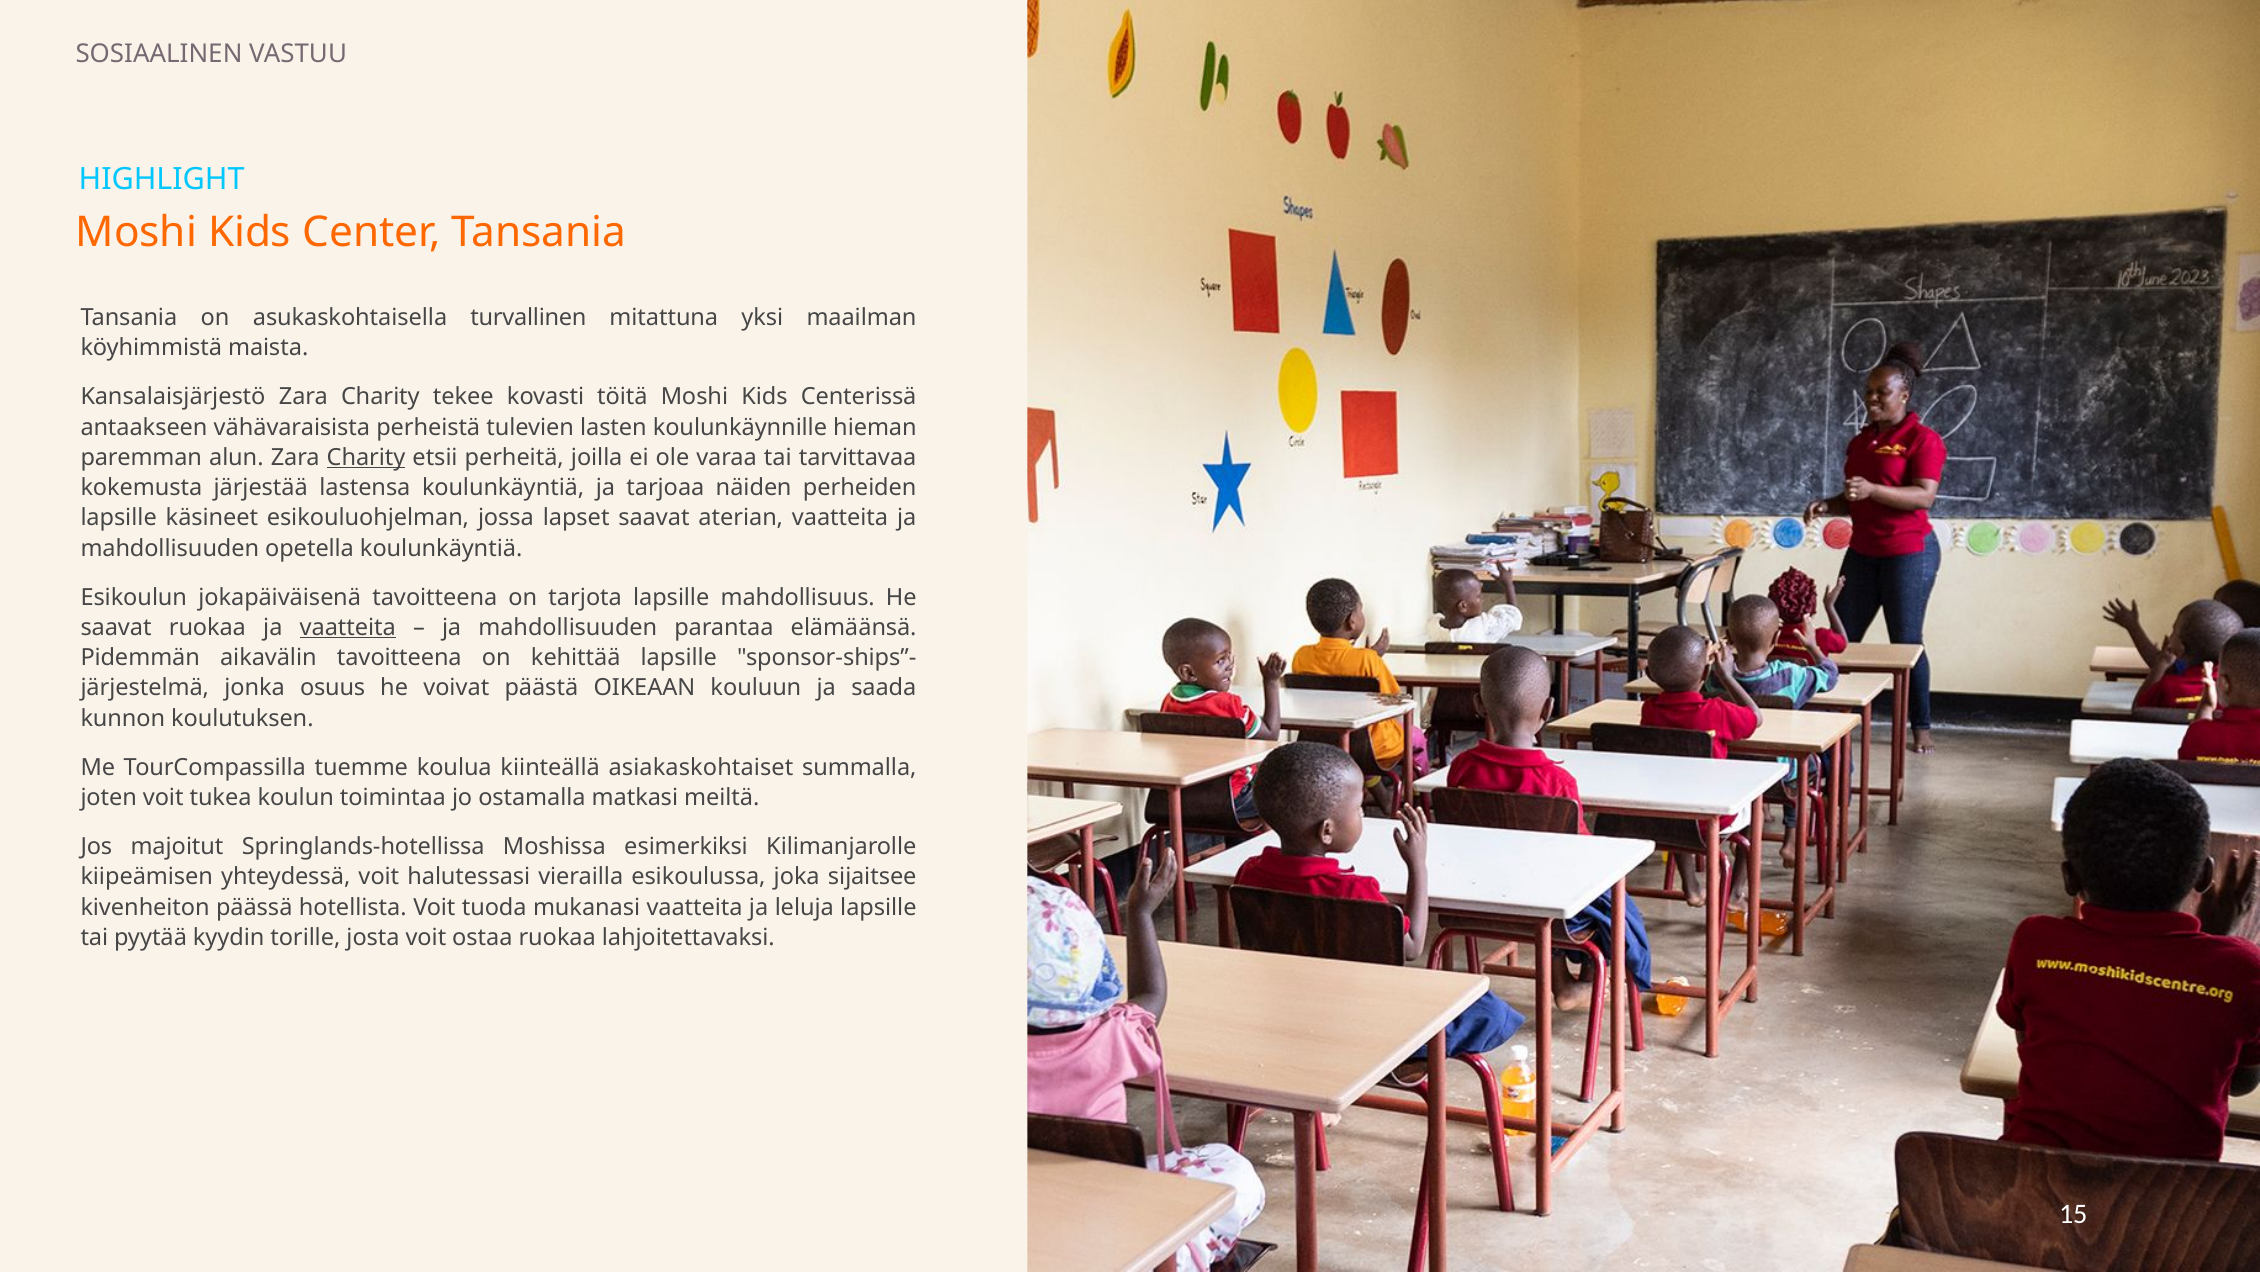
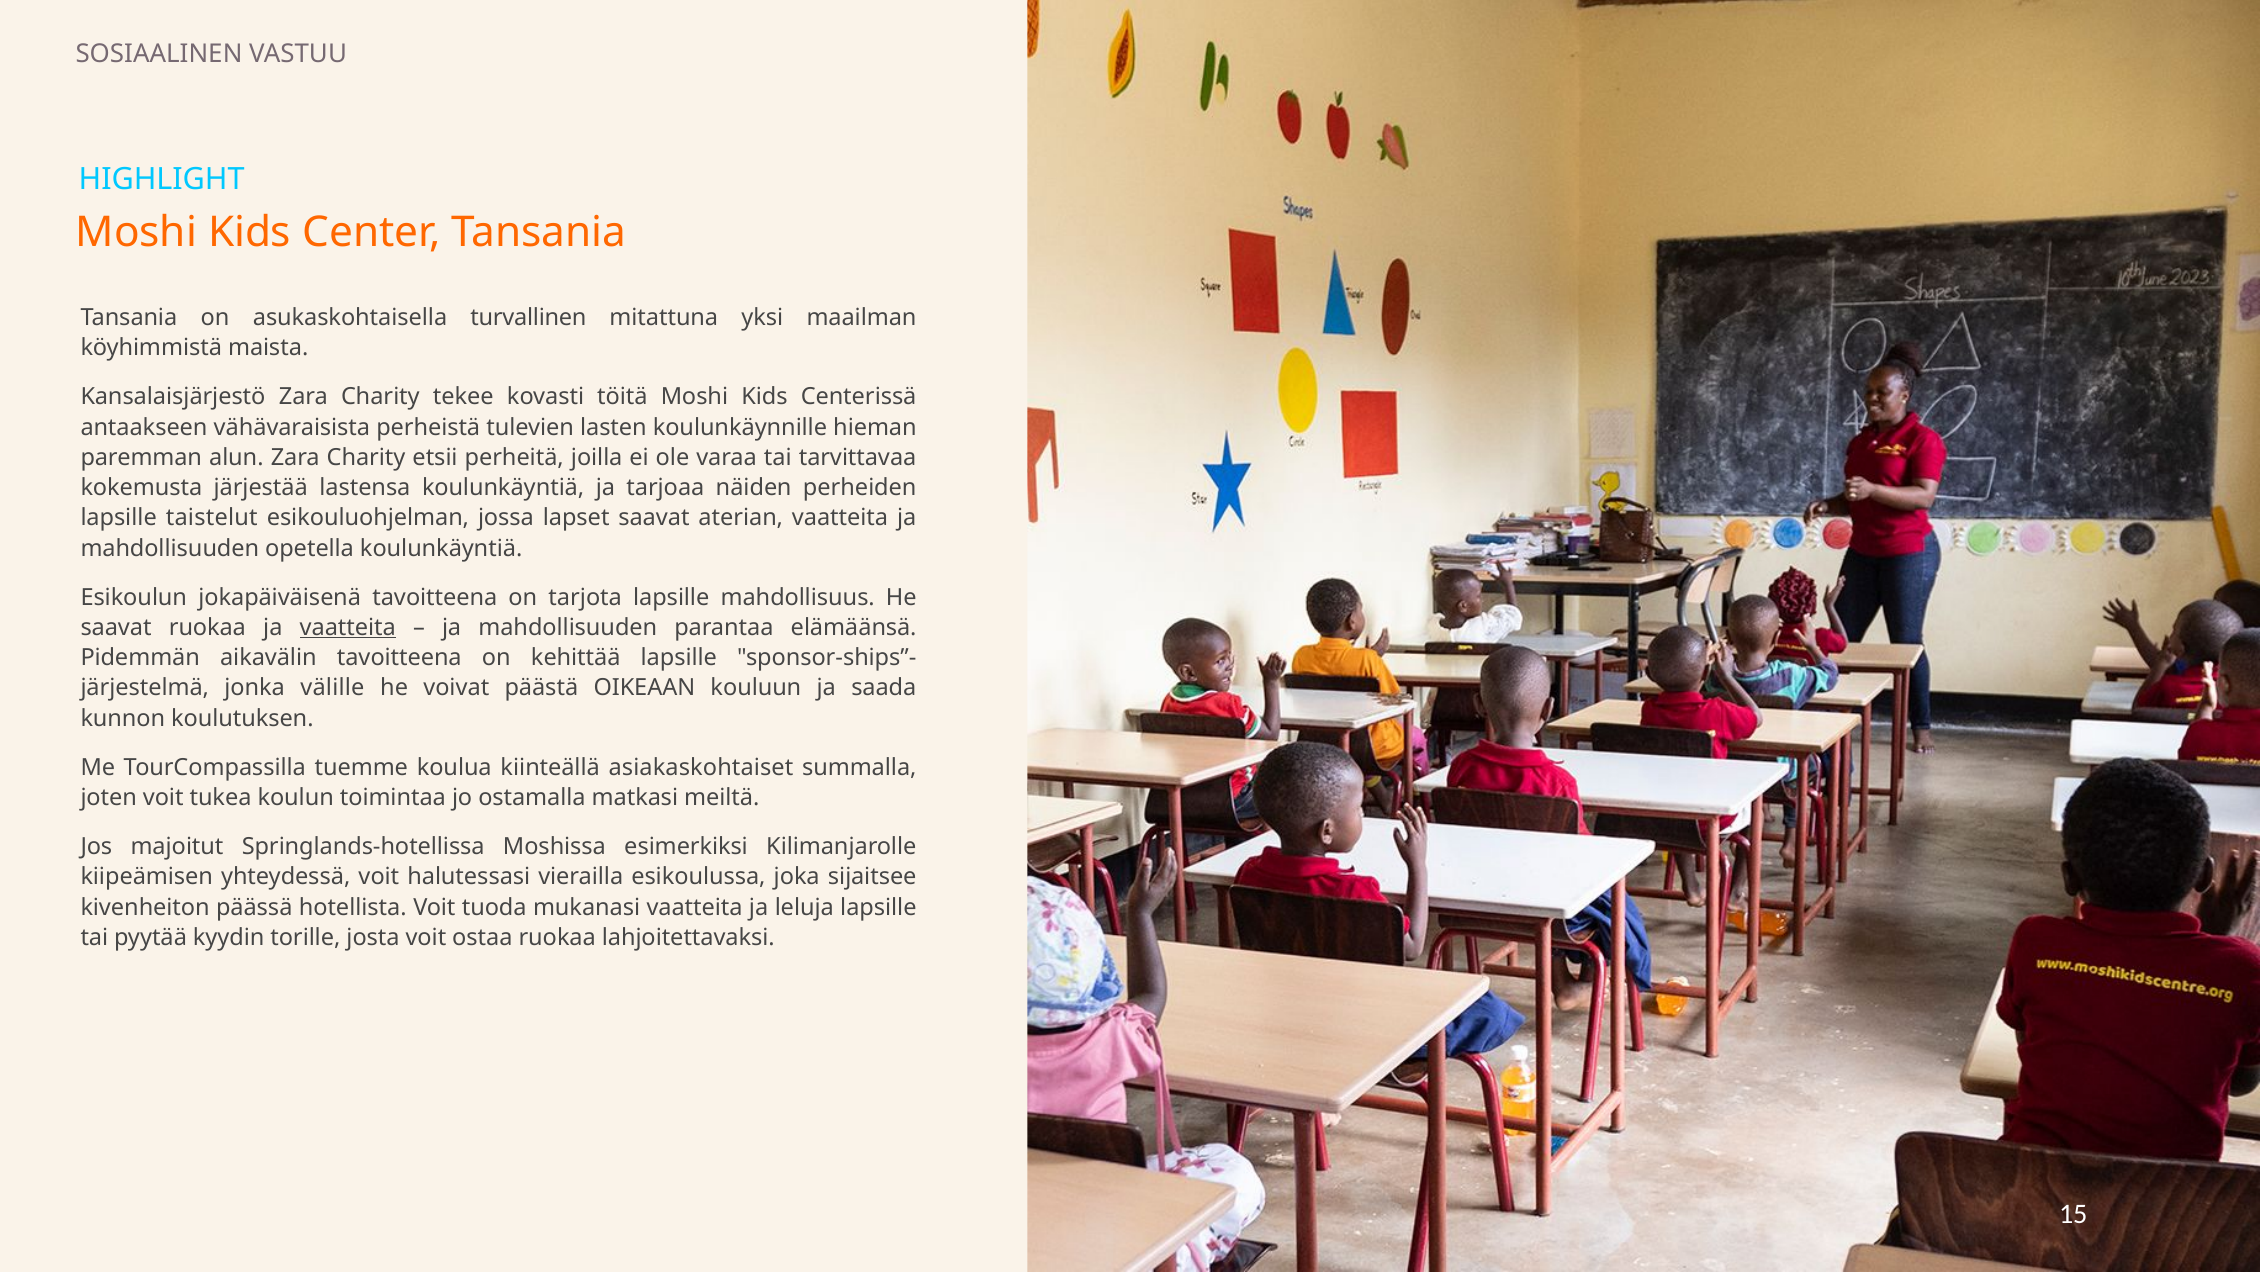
Charity underline: present -> none (366, 457)
käsineet: käsineet -> taistelut (212, 518)
osuus: osuus -> välille (332, 688)
